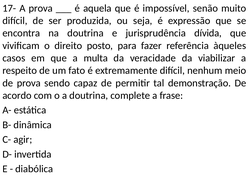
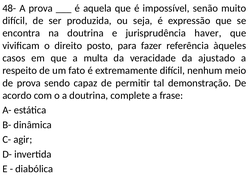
17-: 17- -> 48- (9, 8)
dívida: dívida -> haver (208, 33)
viabilizar: viabilizar -> ajustado (217, 58)
